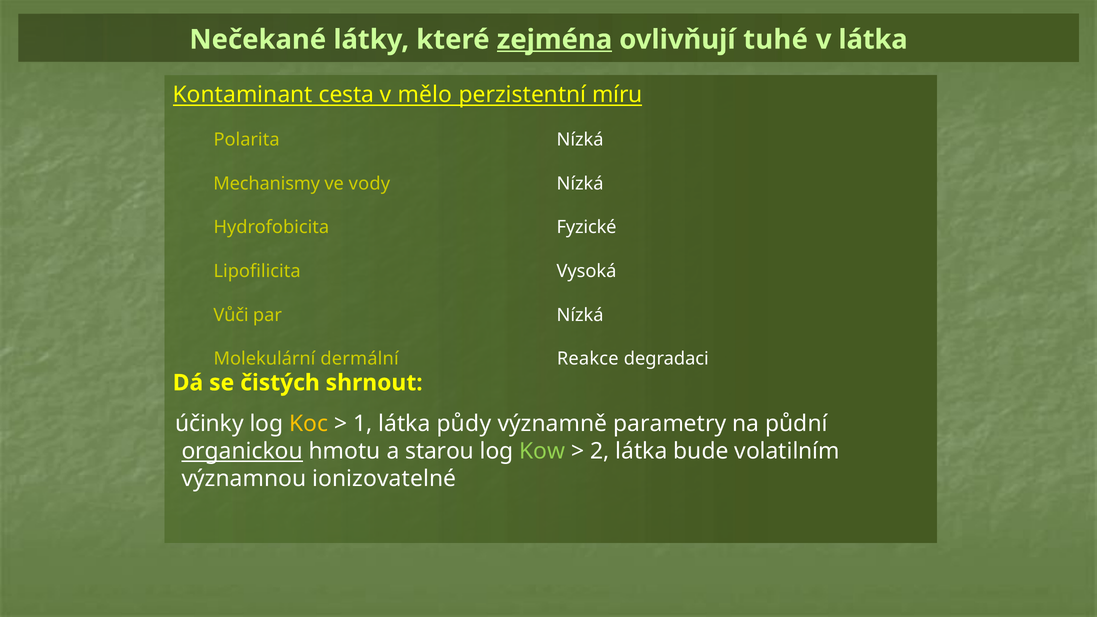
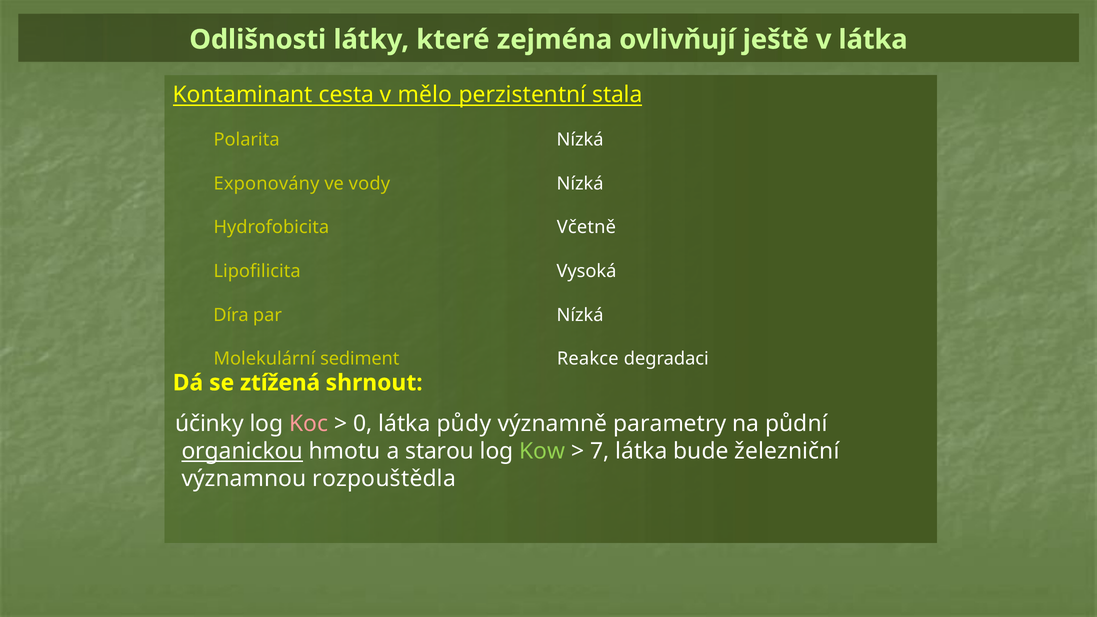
Nečekané: Nečekané -> Odlišnosti (258, 40)
zejména underline: present -> none (555, 40)
tuhé: tuhé -> ještě (776, 40)
míru: míru -> stala (617, 95)
Mechanismy: Mechanismy -> Exponovány (267, 184)
Fyzické: Fyzické -> Včetně (586, 227)
Vůči: Vůči -> Díra (231, 315)
dermální: dermální -> sediment (360, 359)
čistých: čistých -> ztížená (280, 383)
Koc colour: yellow -> pink (309, 424)
1: 1 -> 0 (363, 424)
2: 2 -> 7 (600, 451)
volatilním: volatilním -> železniční (787, 451)
ionizovatelné: ionizovatelné -> rozpouštědla (384, 479)
